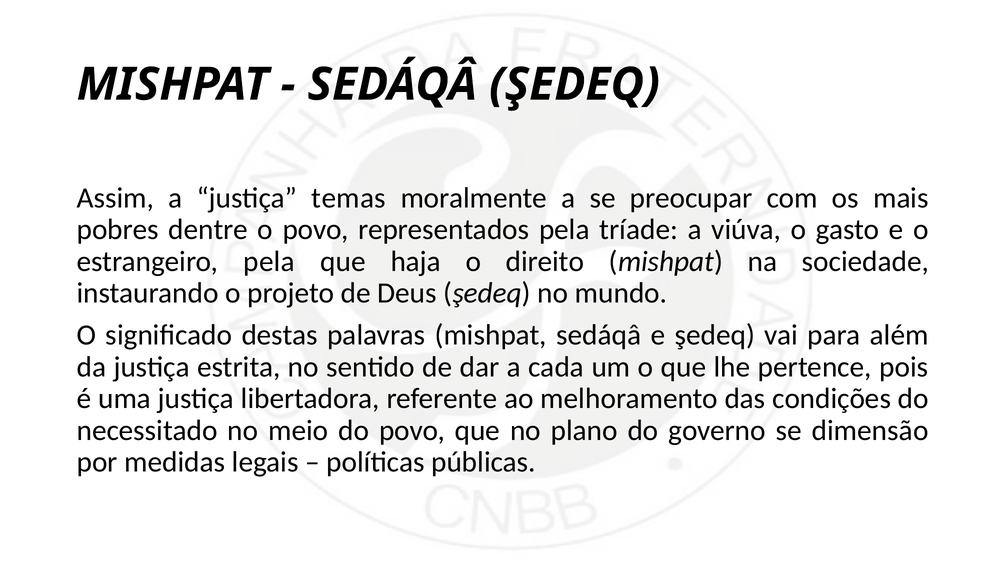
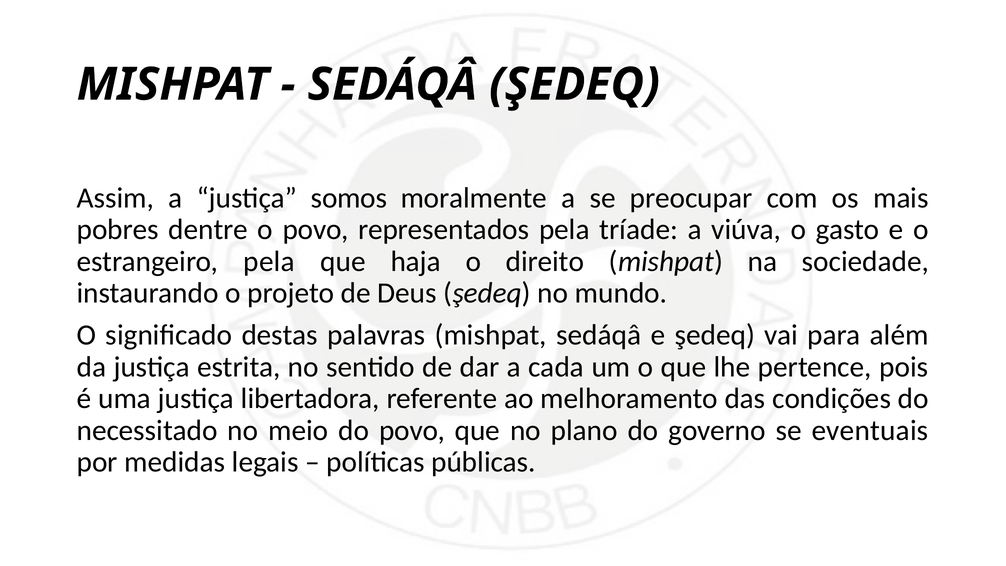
temas: temas -> somos (349, 198)
dimensão: dimensão -> eventuais (870, 430)
